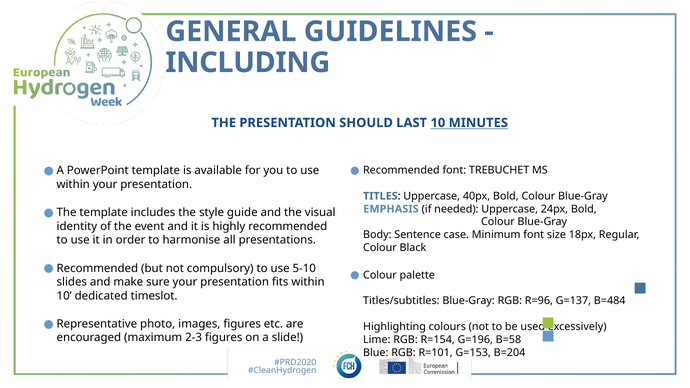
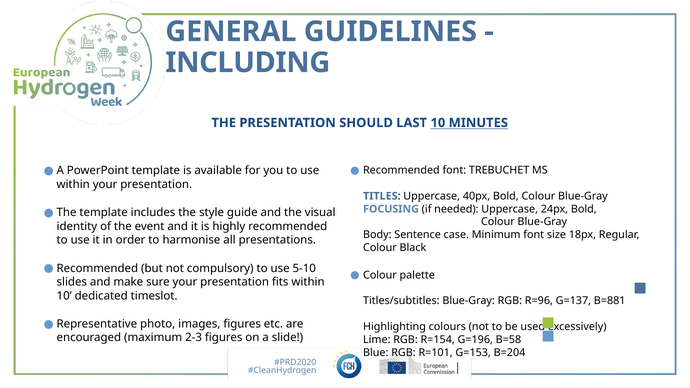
EMPHASIS: EMPHASIS -> FOCUSING (391, 209)
B=484: B=484 -> B=881 (610, 301)
